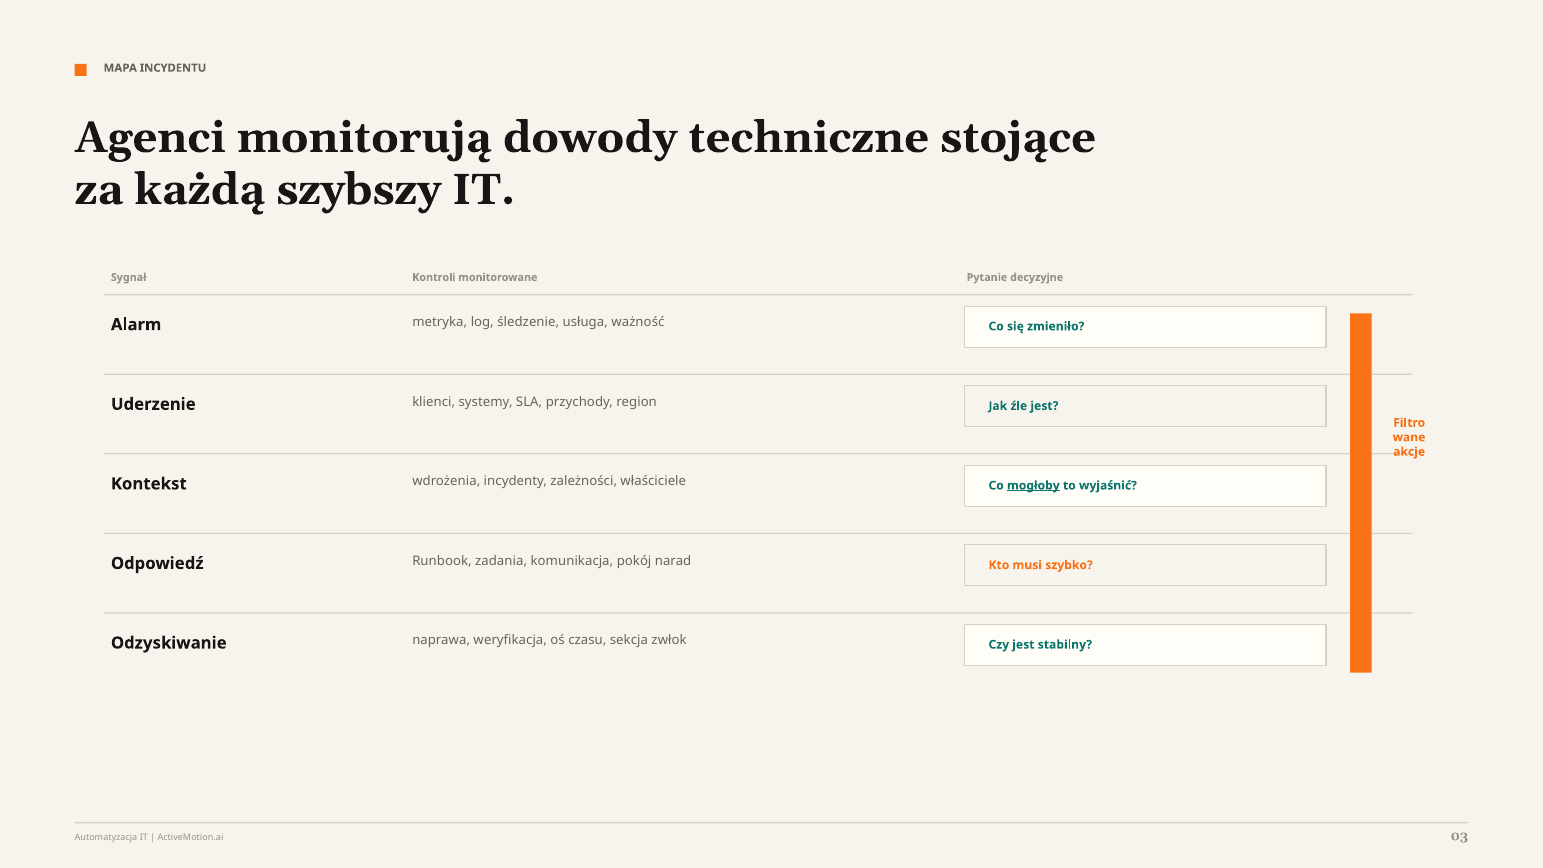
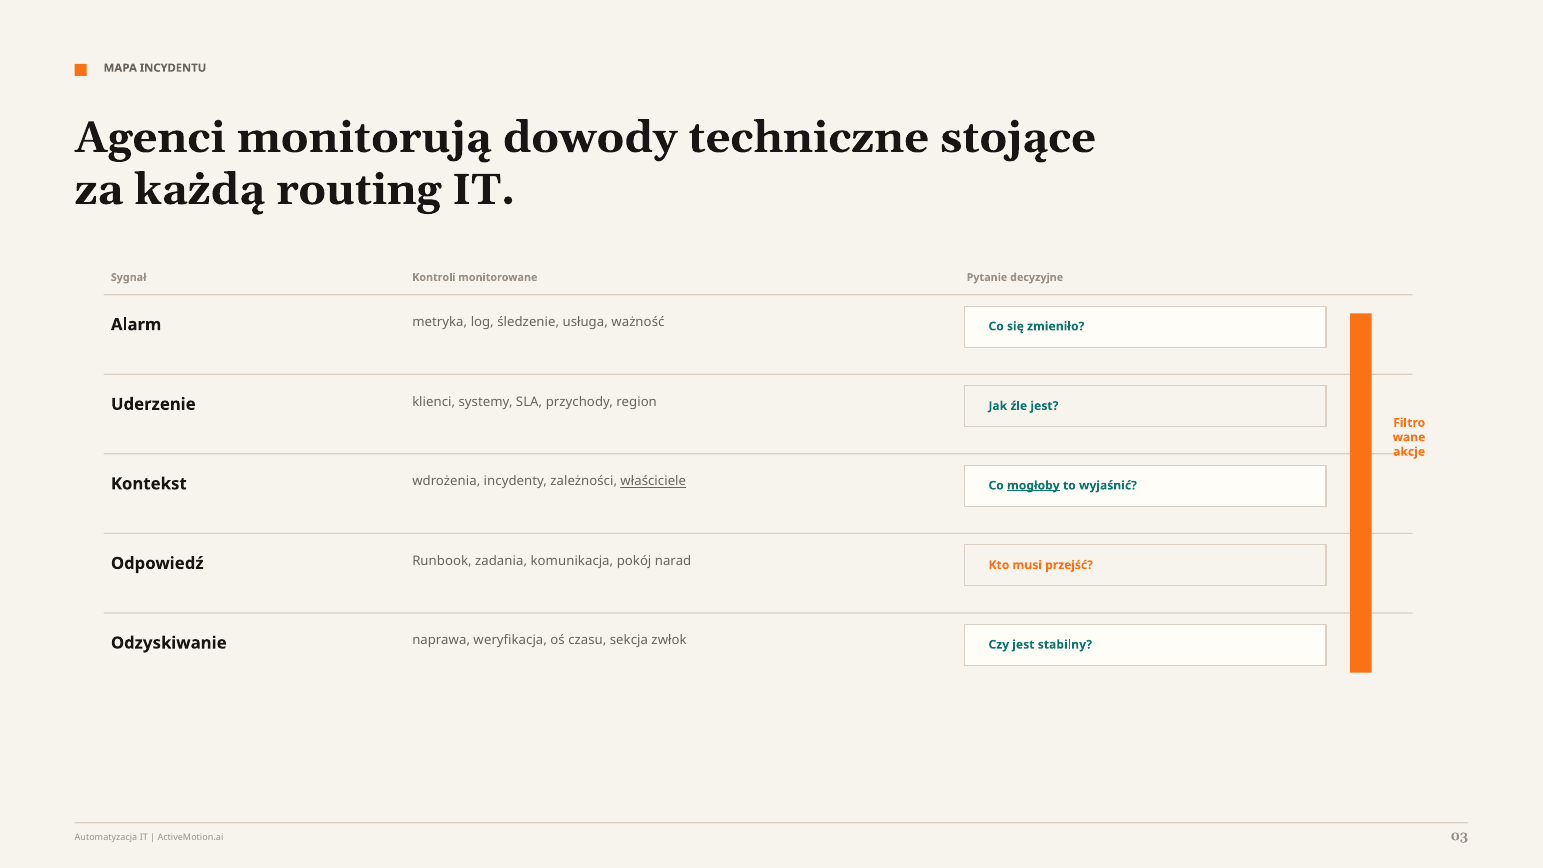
szybszy: szybszy -> routing (359, 190)
właściciele underline: none -> present (653, 481)
szybko: szybko -> przejść (1069, 565)
